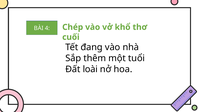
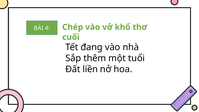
loài: loài -> liền (90, 69)
